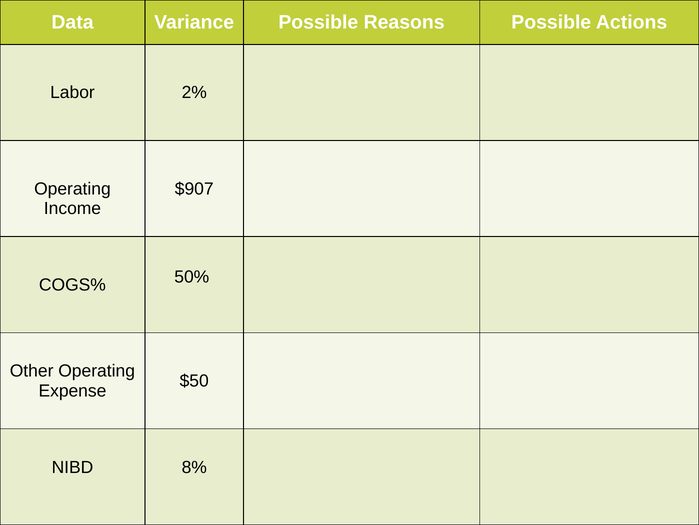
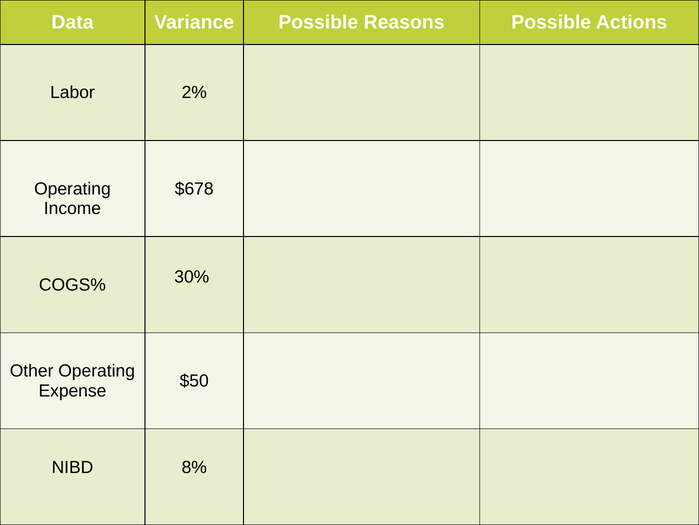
$907: $907 -> $678 (194, 189)
50%: 50% -> 30% (192, 276)
